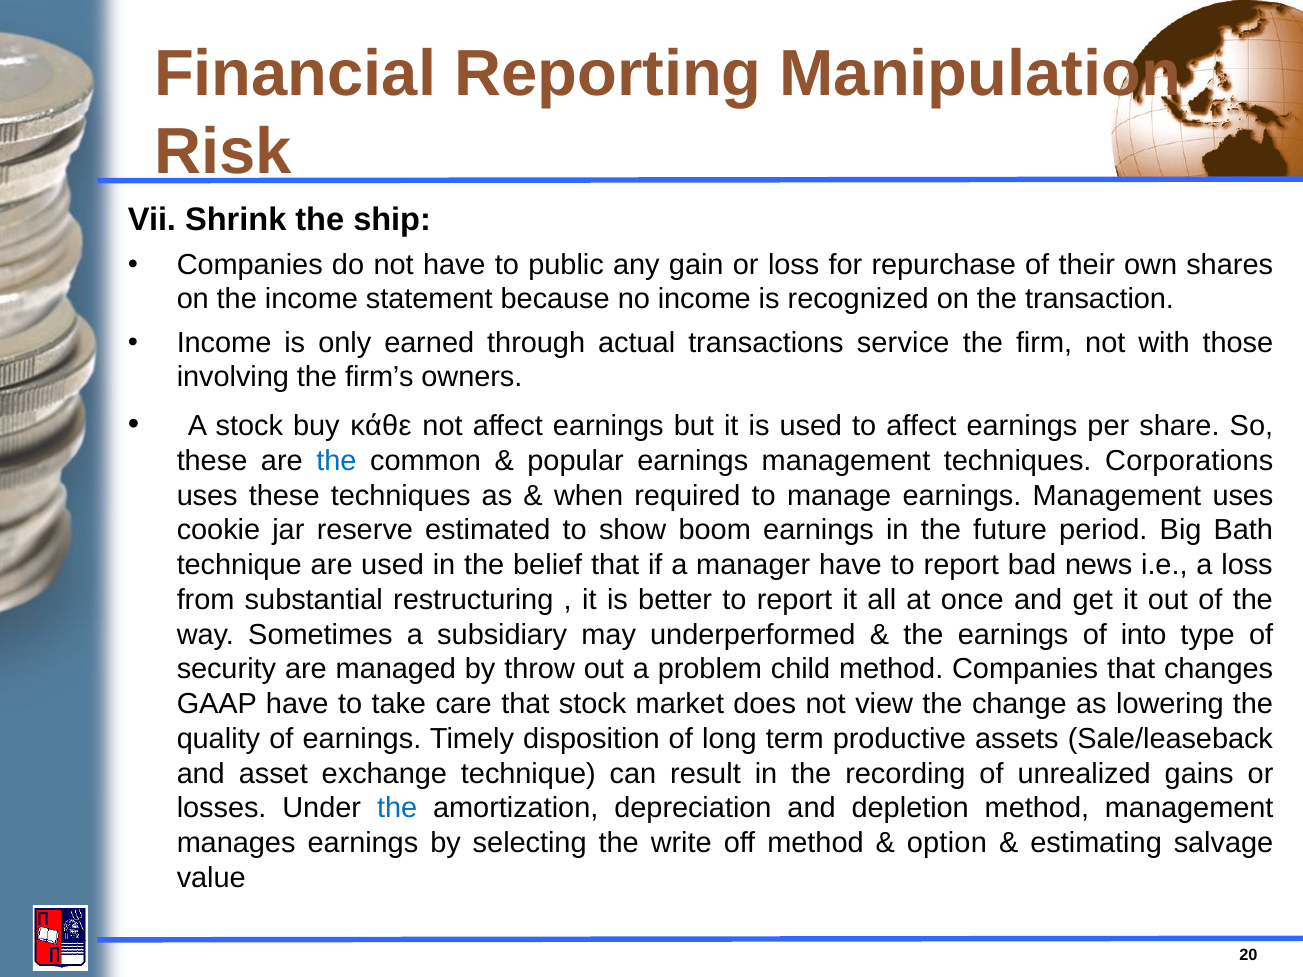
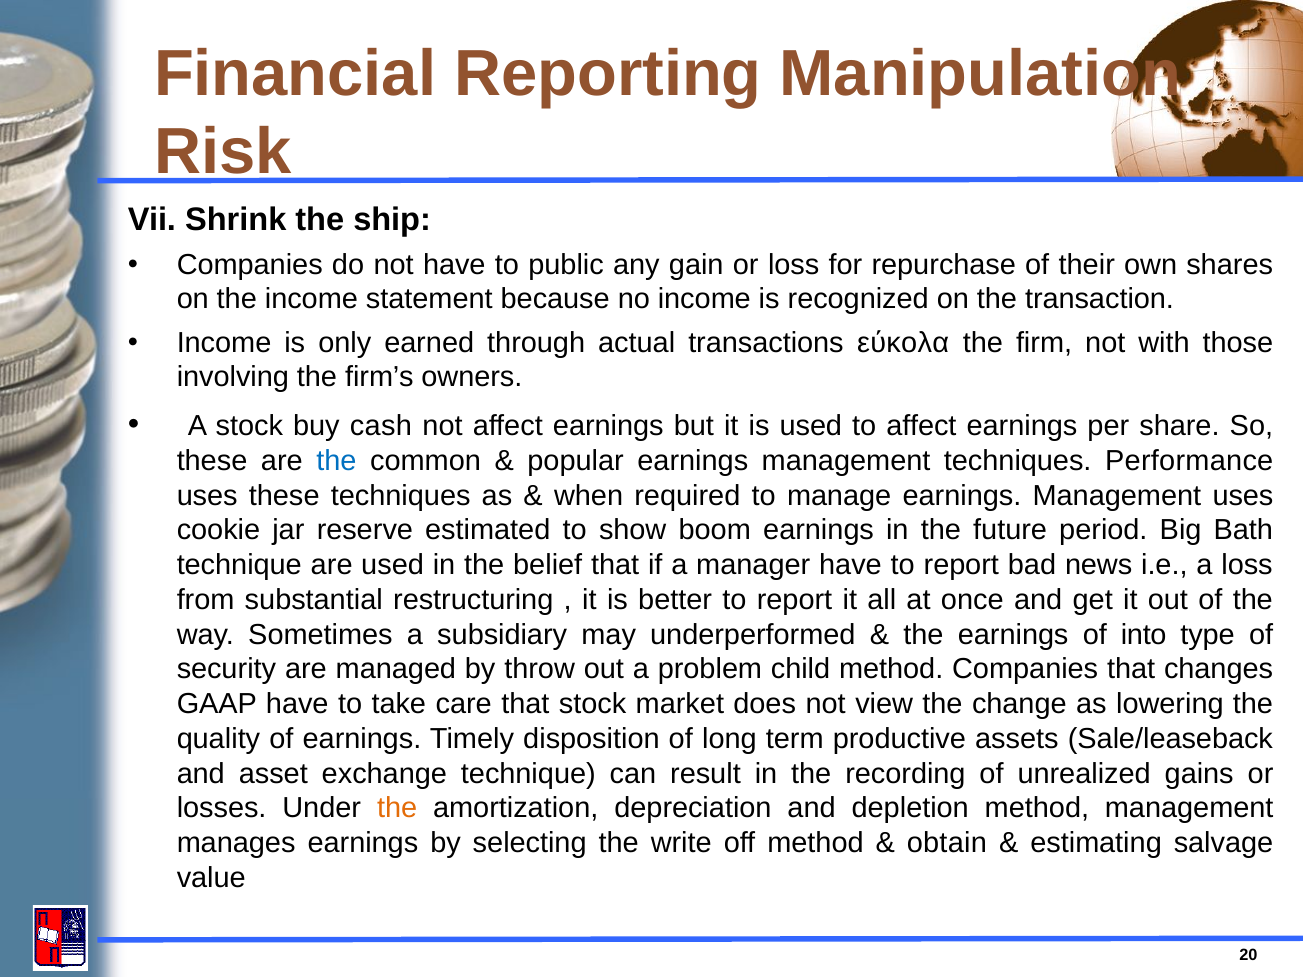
service: service -> εύκολα (903, 343)
κάθε: κάθε -> cash (381, 426)
Corporations: Corporations -> Performance (1189, 461)
the colour: blue -> orange (397, 808)
option: option -> obtain (947, 843)
